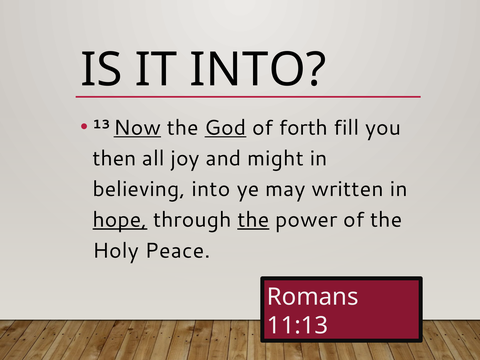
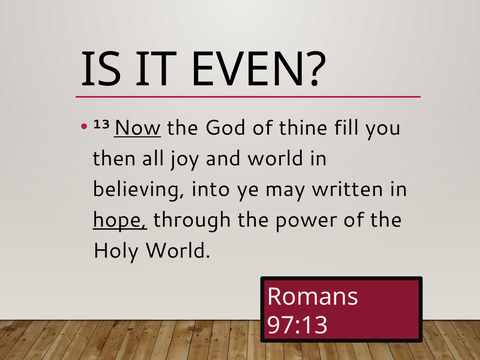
IT INTO: INTO -> EVEN (258, 70)
God underline: present -> none (225, 128)
forth: forth -> thine (303, 128)
and might: might -> world (276, 158)
the underline: present -> none (253, 220)
Holy Peace: Peace -> World (178, 251)
11:13: 11:13 -> 97:13 (298, 326)
